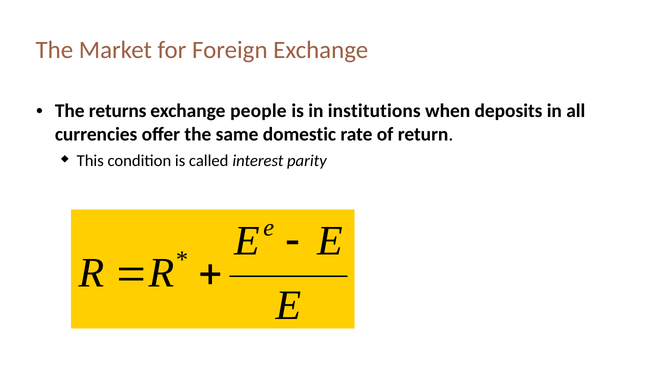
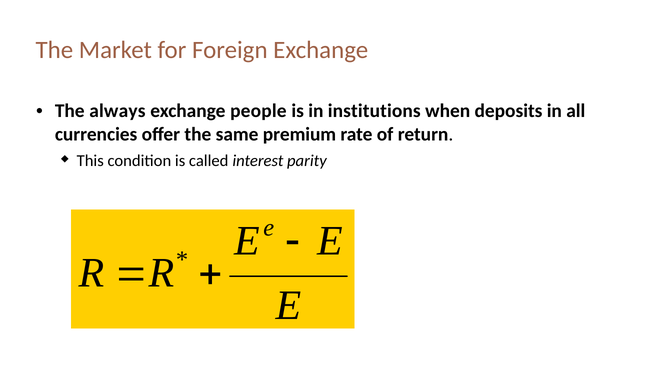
returns: returns -> always (117, 111)
domestic: domestic -> premium (299, 134)
